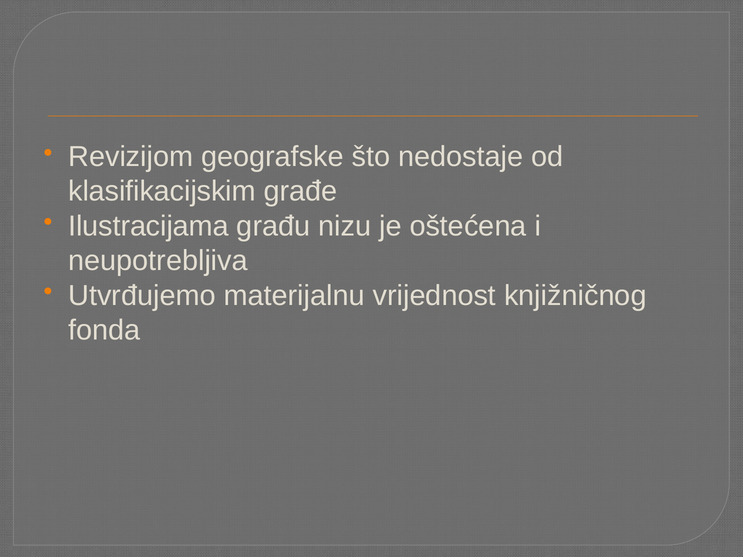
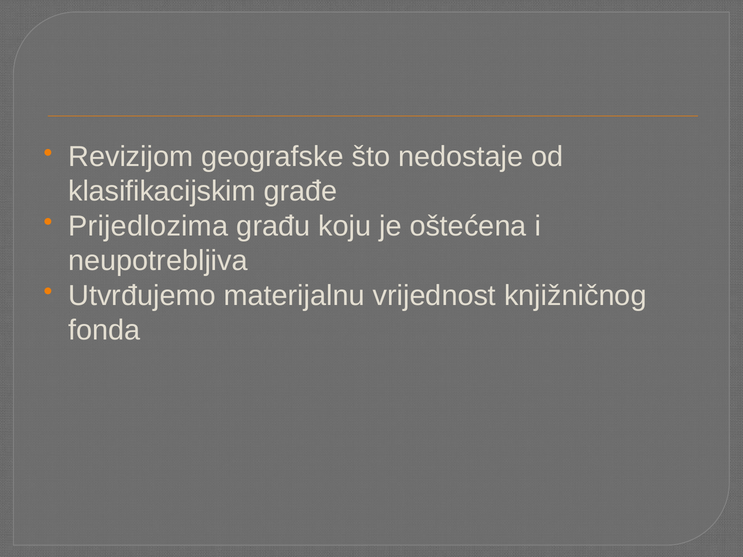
Ilustracijama: Ilustracijama -> Prijedlozima (148, 226)
nizu: nizu -> koju (345, 226)
